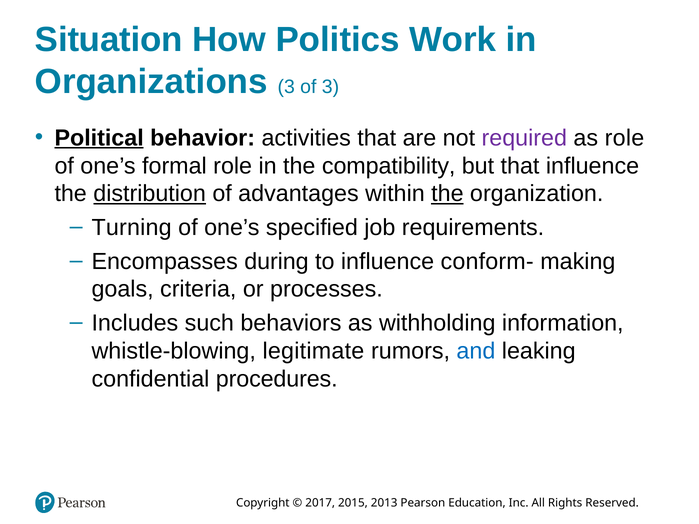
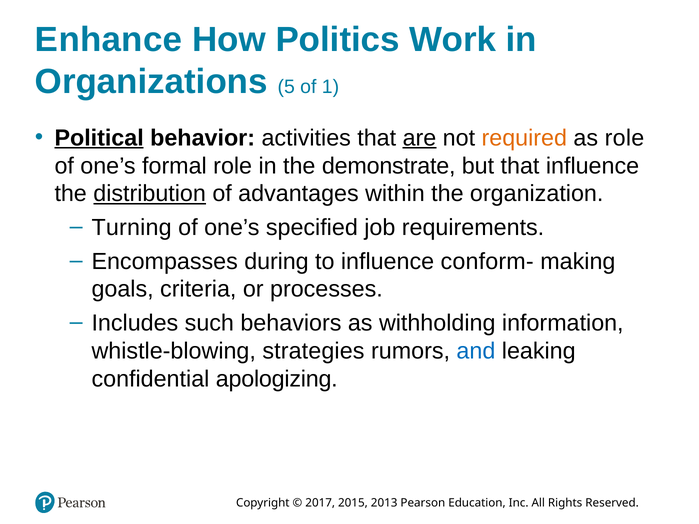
Situation: Situation -> Enhance (109, 40)
Organizations 3: 3 -> 5 (286, 87)
of 3: 3 -> 1 (330, 87)
are underline: none -> present (419, 138)
required colour: purple -> orange (524, 138)
compatibility: compatibility -> demonstrate (389, 166)
the underline: present -> none (447, 194)
legitimate: legitimate -> strategies (313, 351)
procedures: procedures -> apologizing (277, 379)
